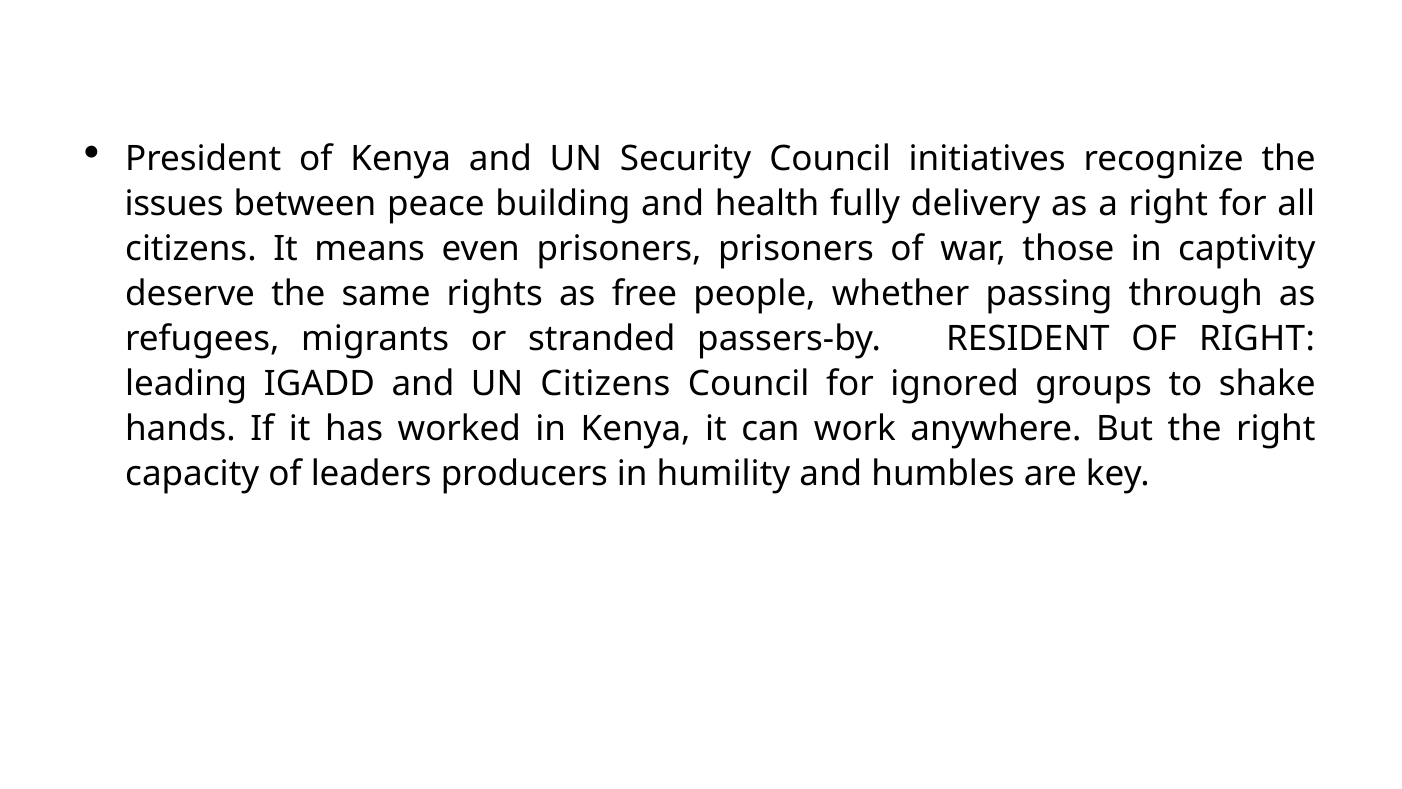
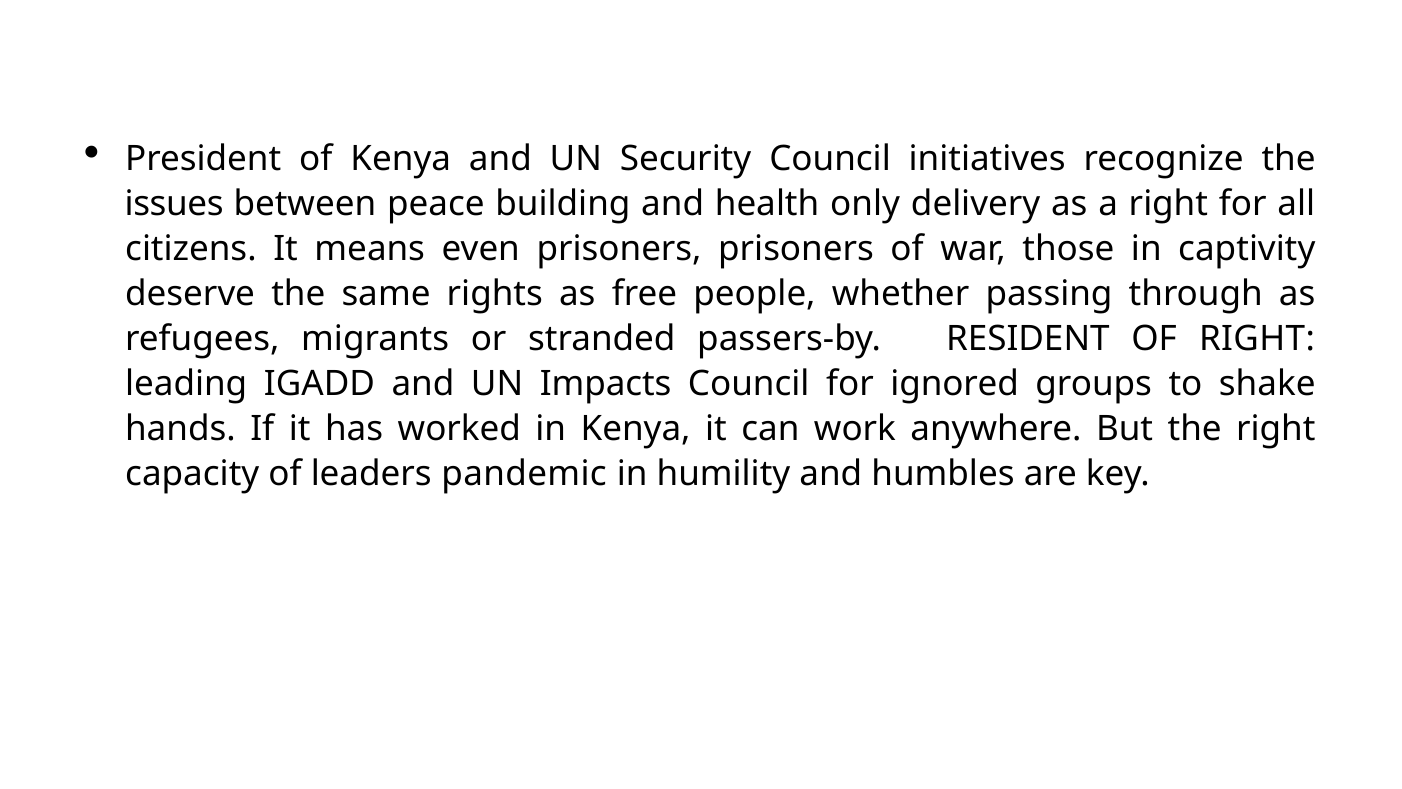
fully: fully -> only (865, 203)
UN Citizens: Citizens -> Impacts (606, 383)
producers: producers -> pandemic (524, 473)
